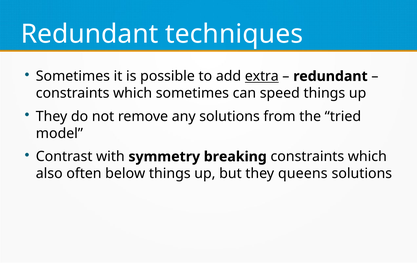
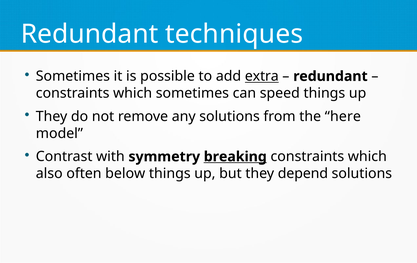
tried: tried -> here (343, 116)
breaking underline: none -> present (235, 157)
queens: queens -> depend (303, 173)
